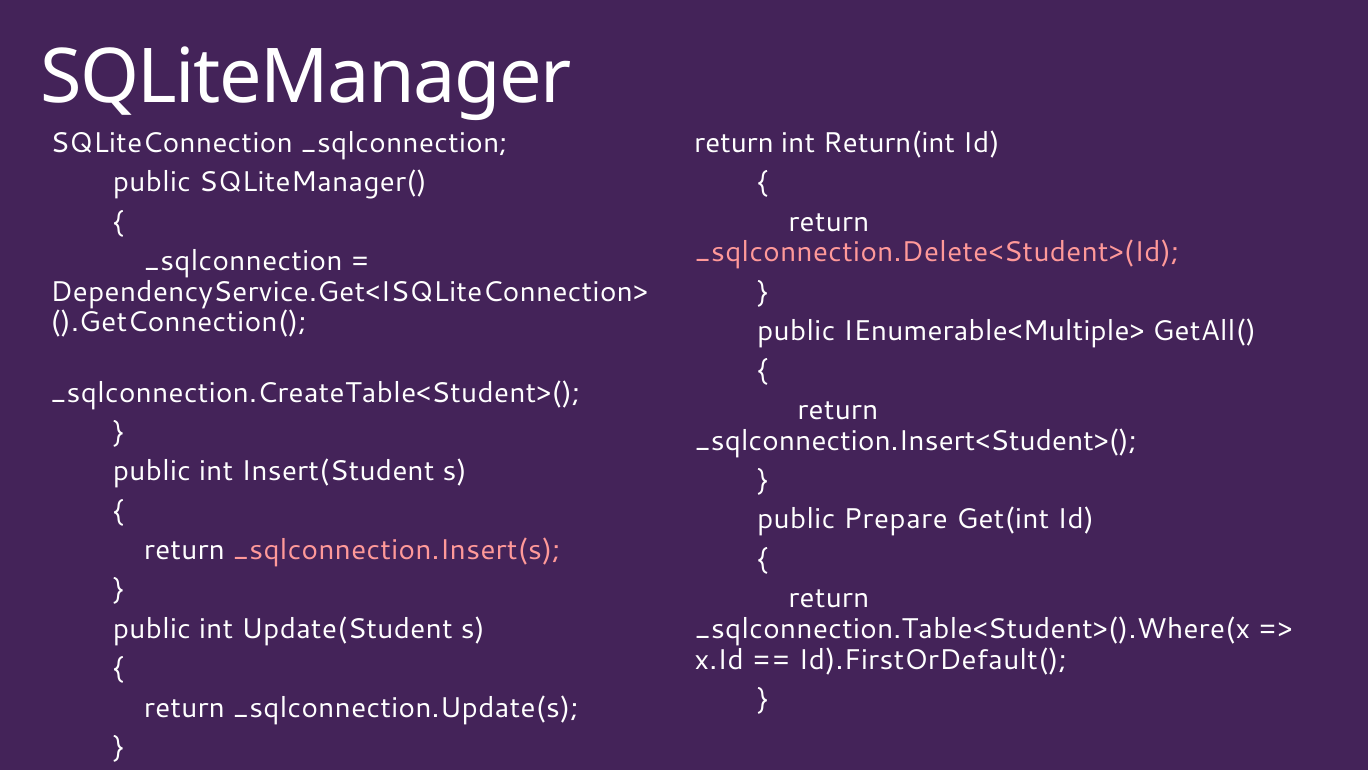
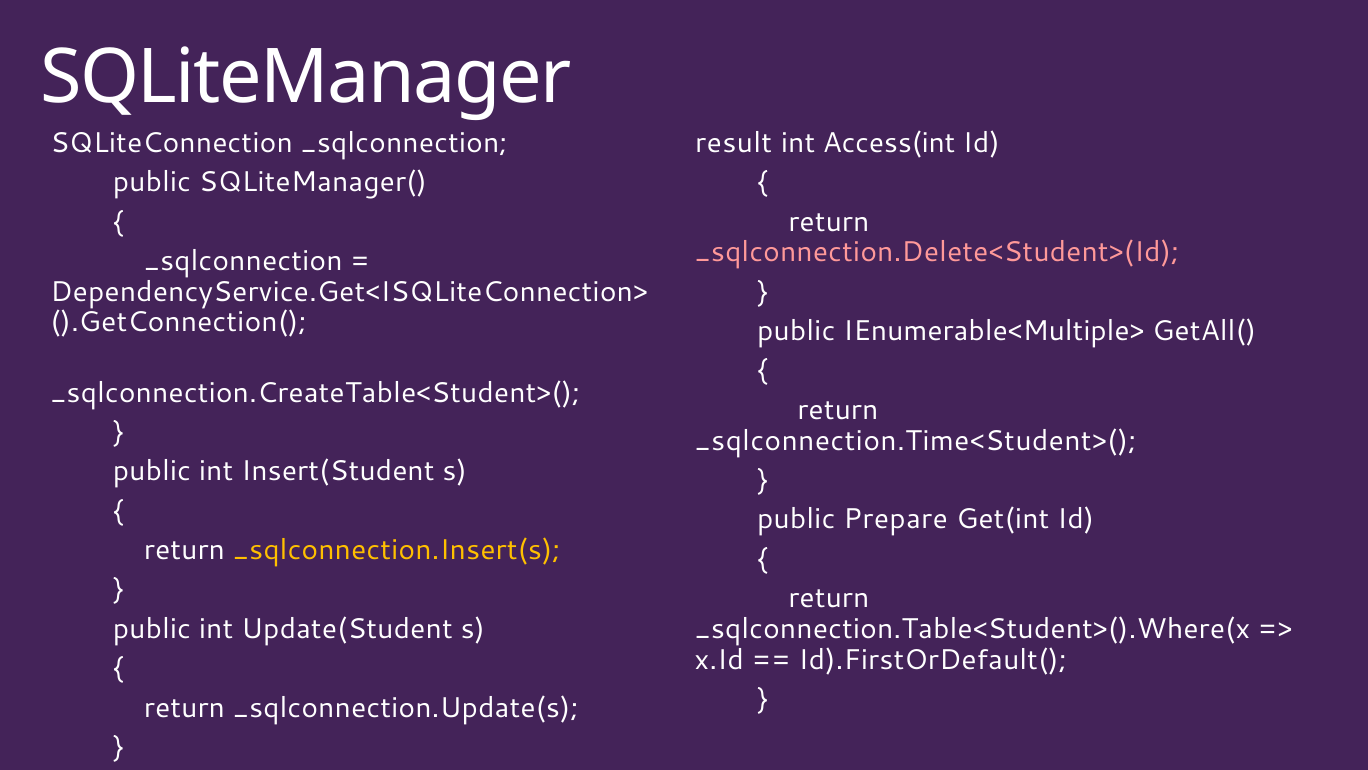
return: return -> result (734, 143)
Return(int: Return(int -> Access(int (889, 143)
_sqlconnection.Insert<Student>(: _sqlconnection.Insert<Student>( -> _sqlconnection.Time<Student>( (916, 440)
_sqlconnection.Insert(s colour: pink -> yellow (397, 550)
